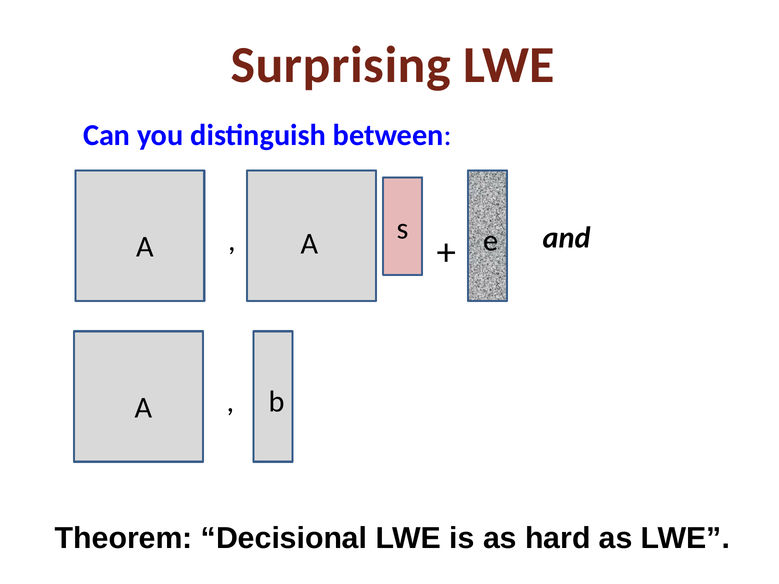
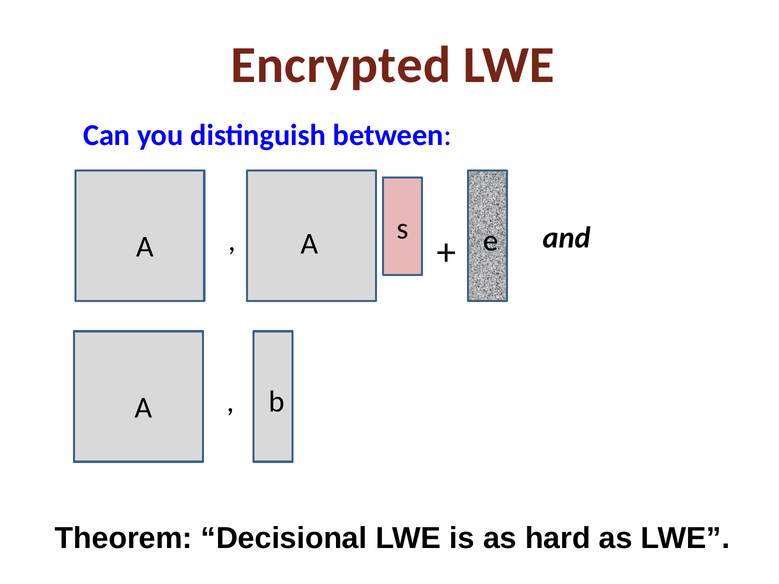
Surprising: Surprising -> Encrypted (341, 65)
